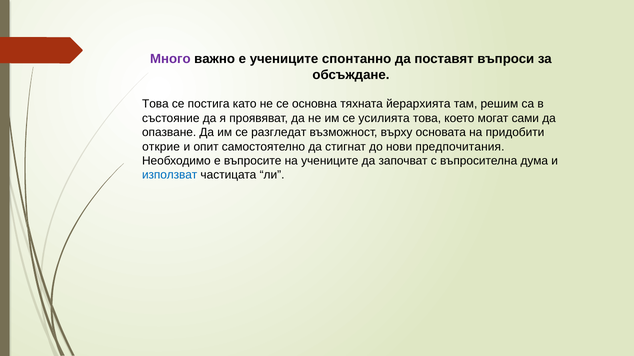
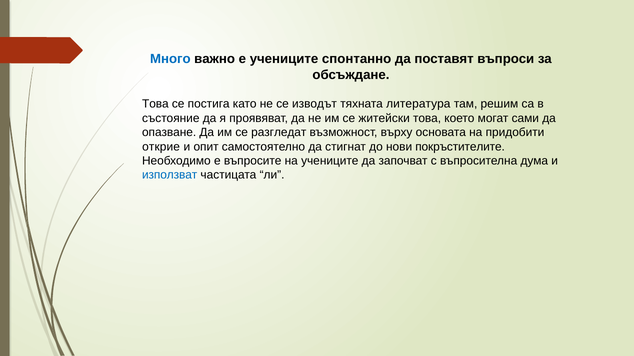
Много colour: purple -> blue (170, 59)
основна: основна -> изводът (314, 104)
йерархията: йерархията -> литература (418, 104)
усилията: усилията -> житейски (384, 118)
предпочитания: предпочитания -> покръстителите (460, 147)
